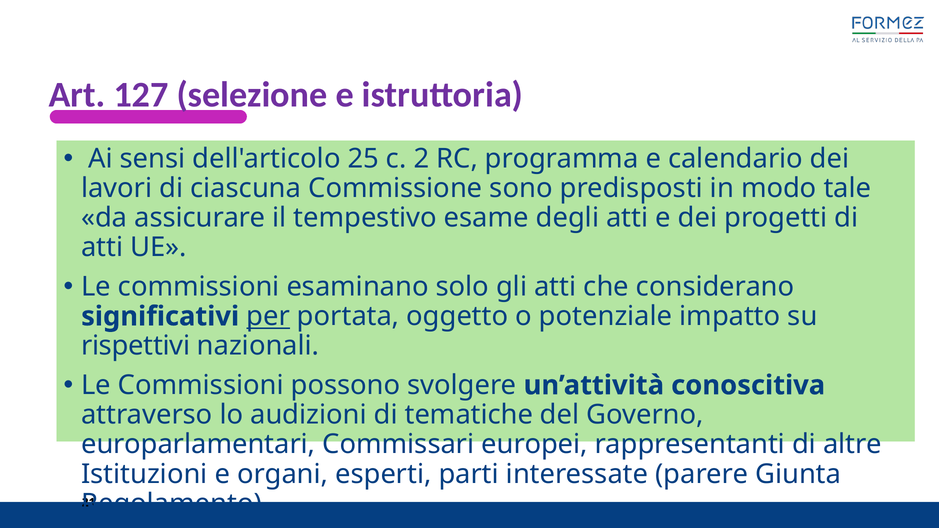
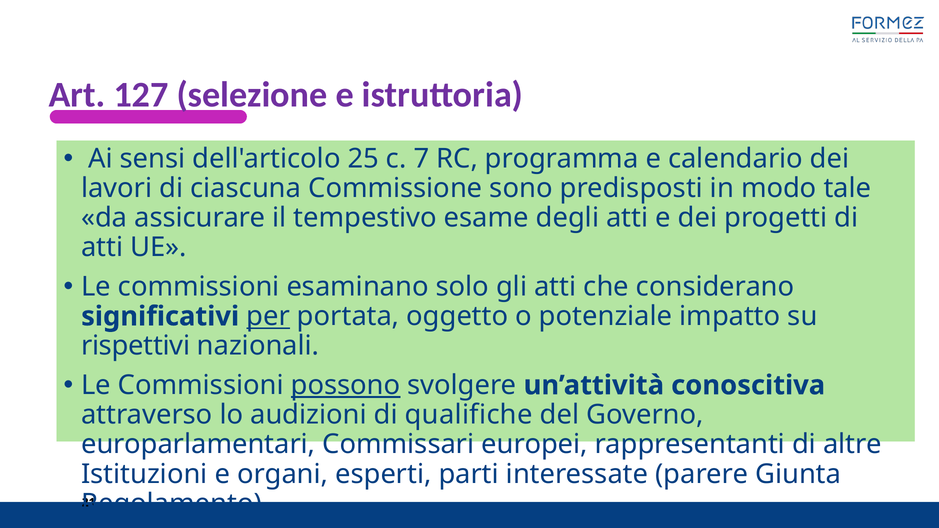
2: 2 -> 7 (421, 159)
possono underline: none -> present (346, 385)
tematiche: tematiche -> qualifiche (469, 415)
